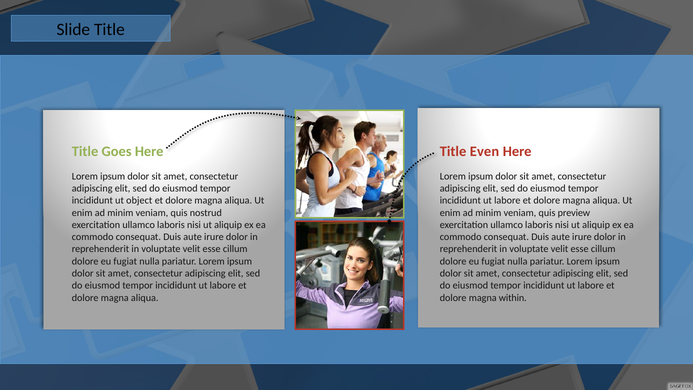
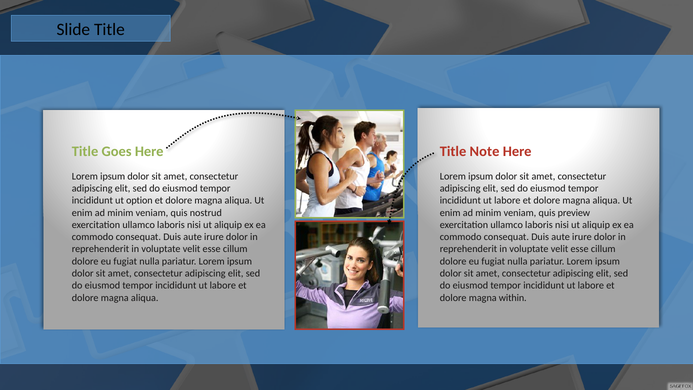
Even: Even -> Note (485, 151)
object: object -> option (139, 200)
